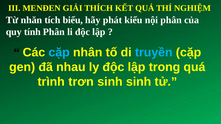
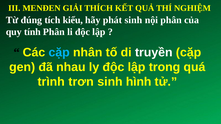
nhăn: nhăn -> đúng (31, 20)
biểu: biểu -> kiểu (73, 20)
phát kiểu: kiểu -> sinh (133, 20)
truyền colour: light blue -> white (154, 52)
sinh sinh: sinh -> hình (139, 82)
